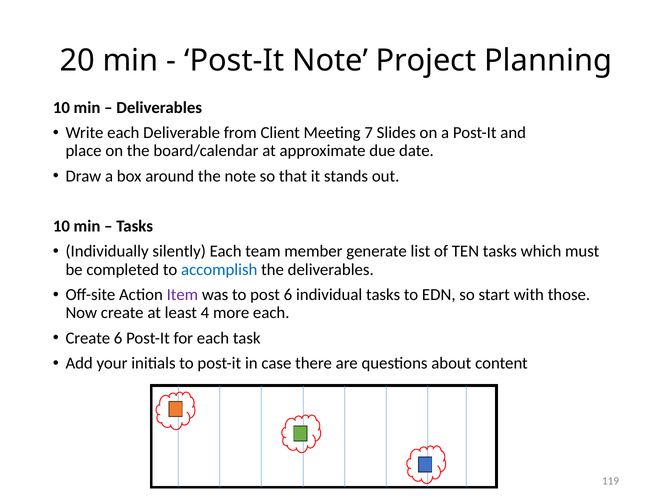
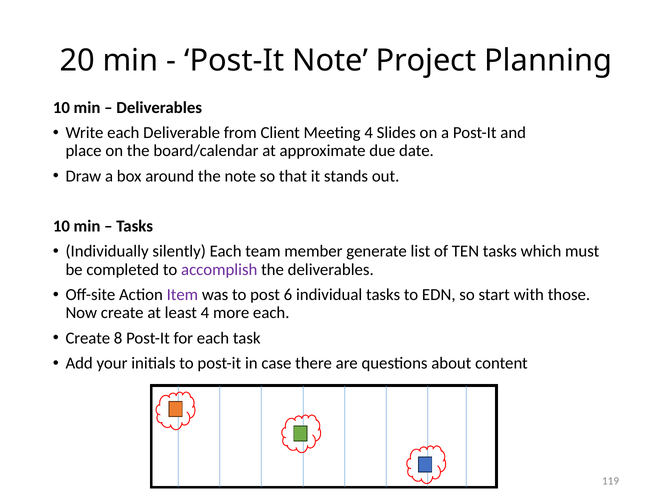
Meeting 7: 7 -> 4 (369, 133)
accomplish colour: blue -> purple (219, 270)
Create 6: 6 -> 8 (118, 338)
